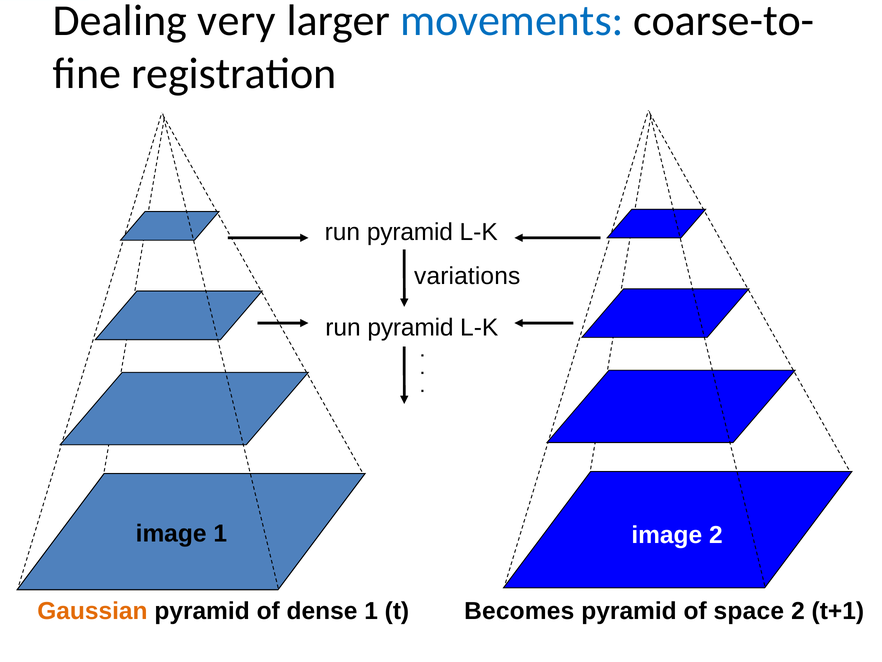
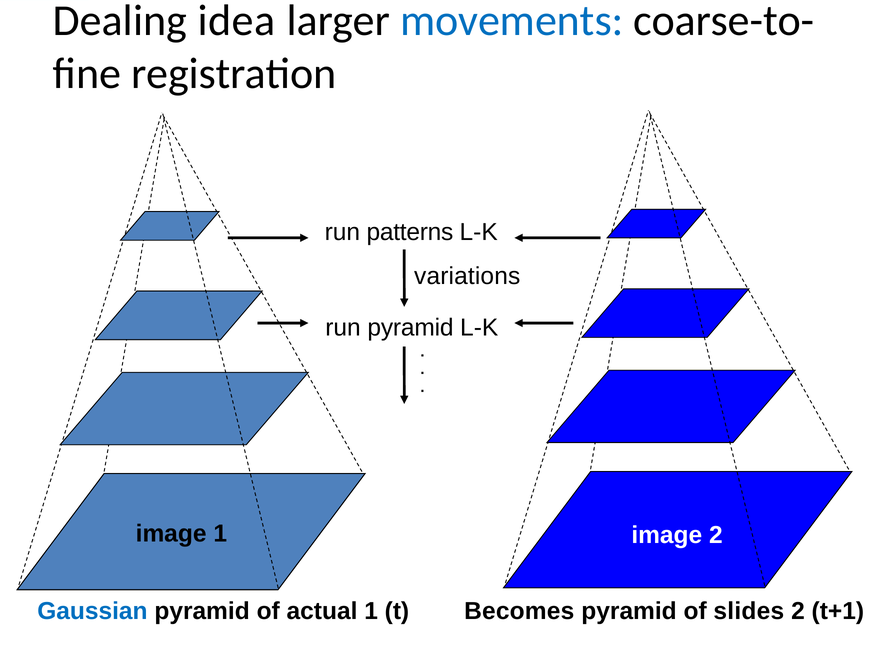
very: very -> idea (237, 21)
pyramid: pyramid -> patterns (410, 232)
Gaussian colour: orange -> blue (92, 611)
dense: dense -> actual (322, 611)
space: space -> slides (749, 611)
